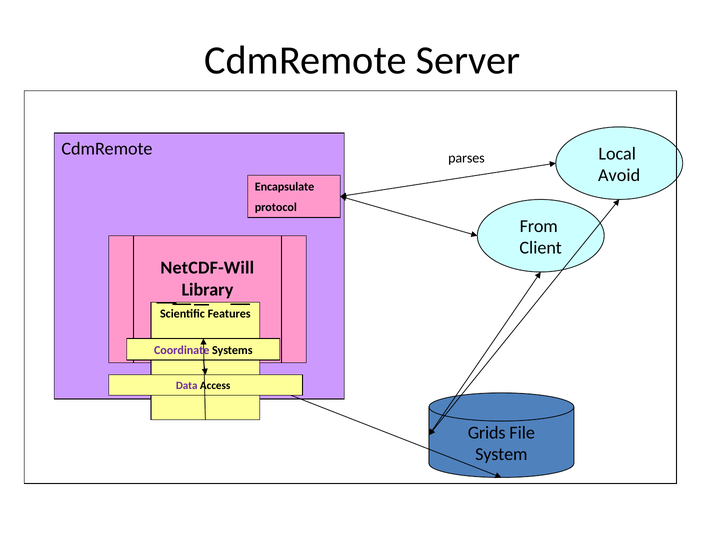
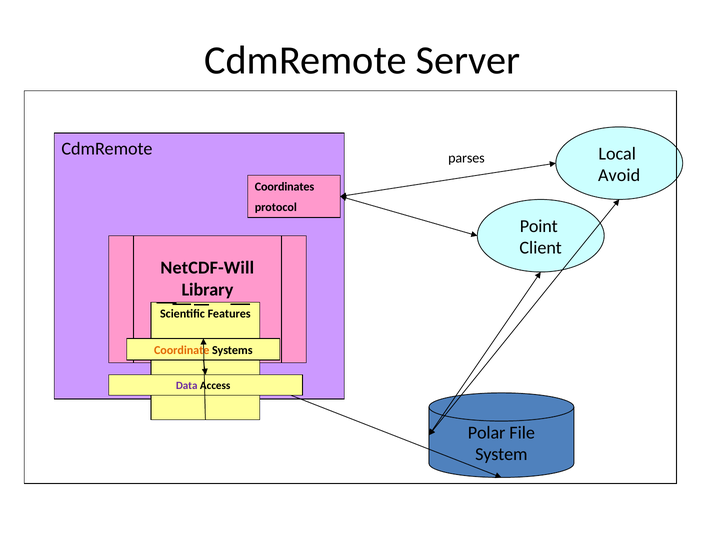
Encapsulate: Encapsulate -> Coordinates (285, 187)
From: From -> Point (539, 226)
Coordinate colour: purple -> orange (182, 350)
Grids: Grids -> Polar (487, 432)
